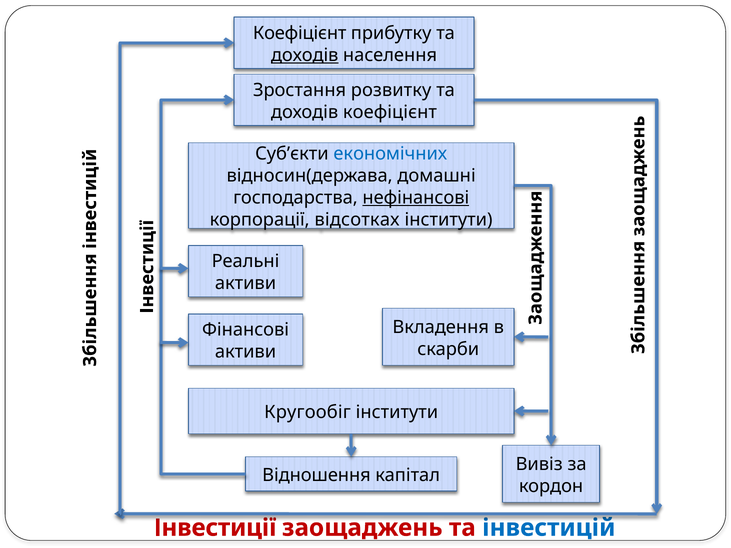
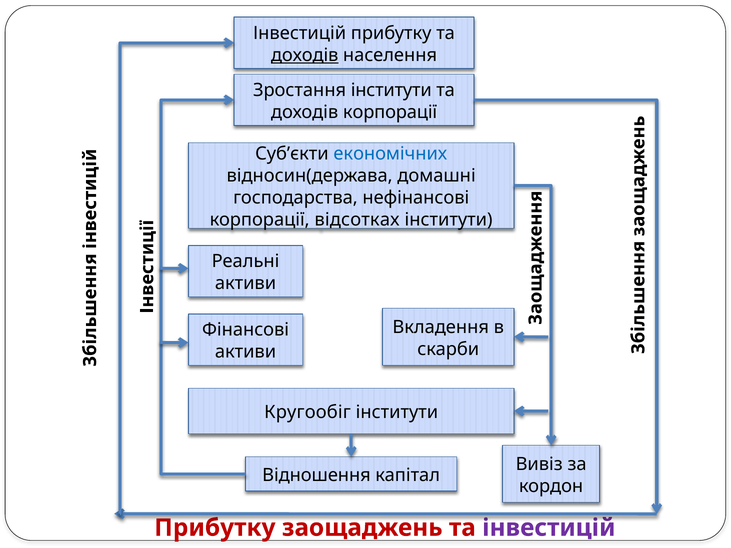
Коефіцієнт: Коефіцієнт -> Інвестицій (300, 33)
Зростання розвитку: розвитку -> інститути (391, 90)
доходів коефіцієнт: коефіцієнт -> корпорації (390, 112)
нефінансові underline: present -> none (416, 198)
Інвестиції: Інвестиції -> Прибутку (215, 528)
інвестицій colour: blue -> purple (549, 528)
